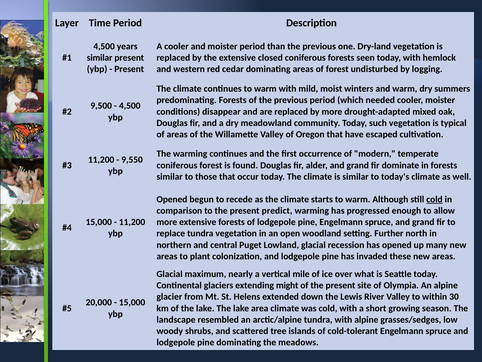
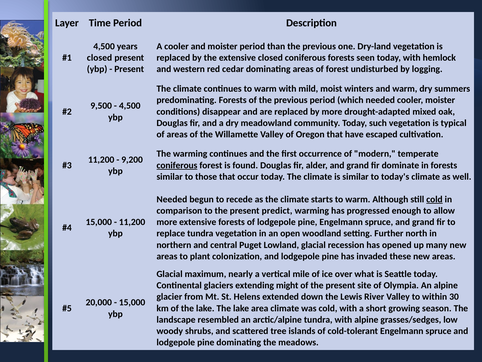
similar: similar -> closed (100, 58)
9,550: 9,550 -> 9,200 (132, 159)
coniferous underline: none -> present (177, 165)
Opened: Opened -> Needed (172, 199)
